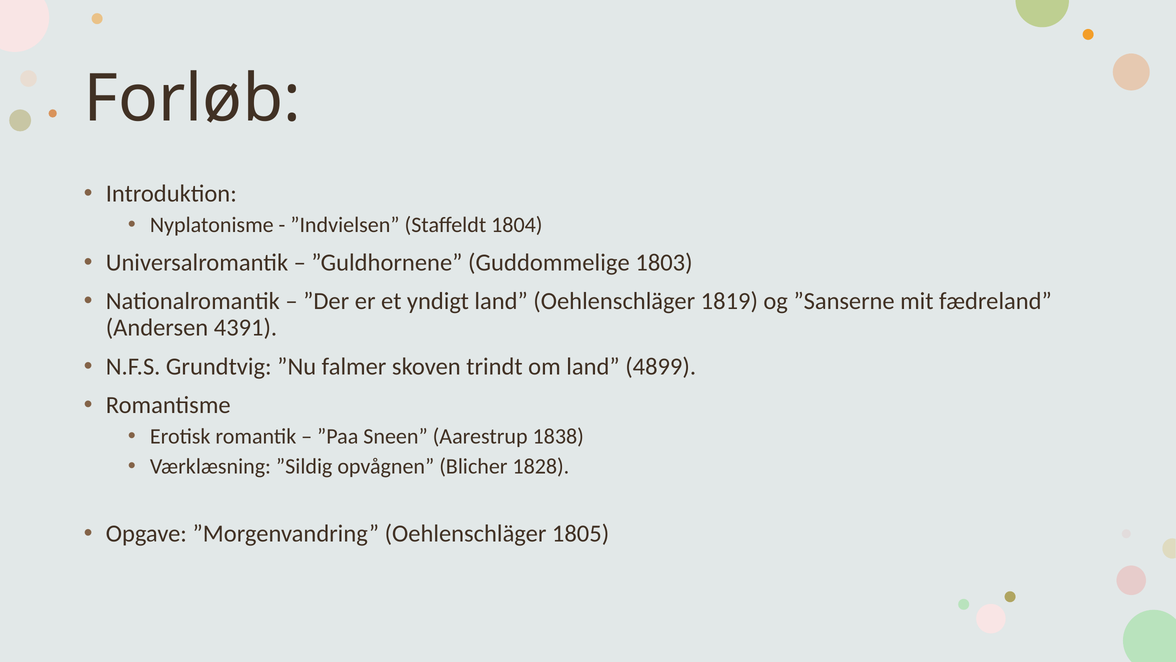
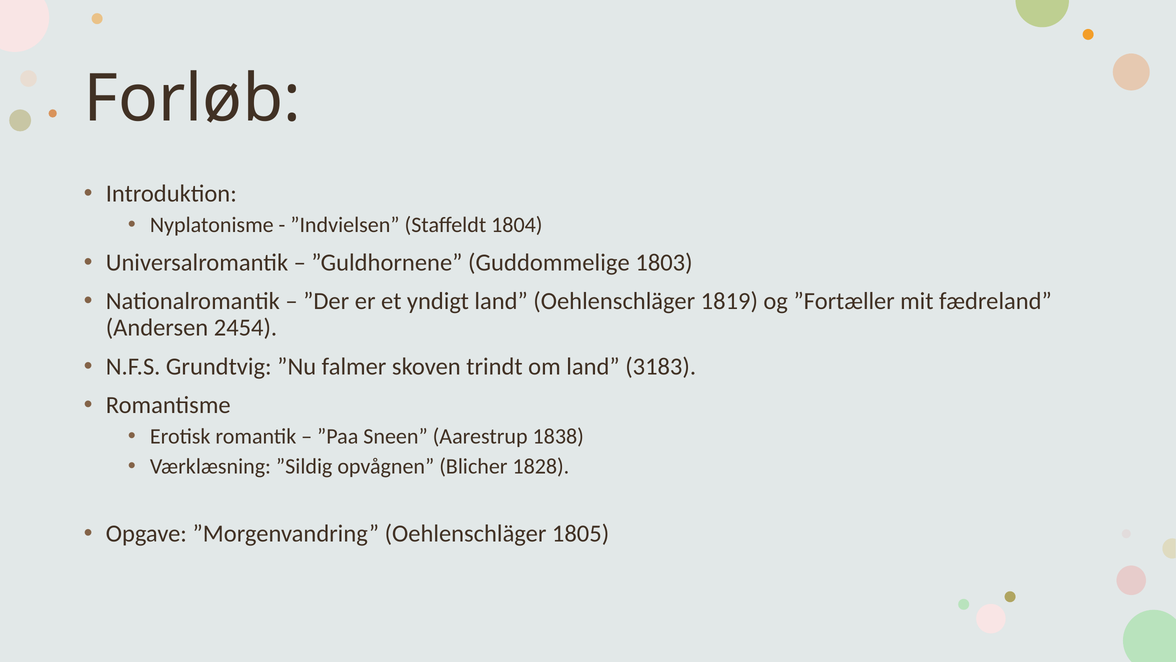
”Sanserne: ”Sanserne -> ”Fortæller (844, 301)
4391: 4391 -> 2454 (245, 327)
4899: 4899 -> 3183 (661, 366)
